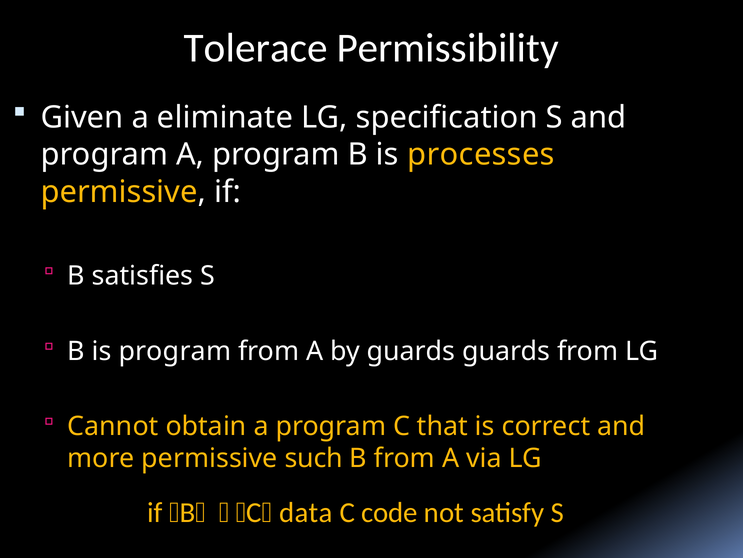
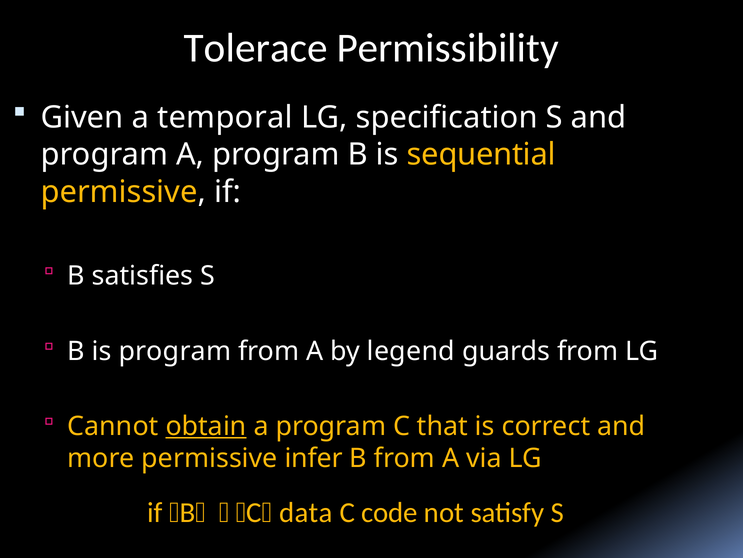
eliminate: eliminate -> temporal (225, 117)
processes: processes -> sequential (481, 154)
by guards: guards -> legend (411, 351)
obtain underline: none -> present (206, 426)
such: such -> infer (314, 458)
